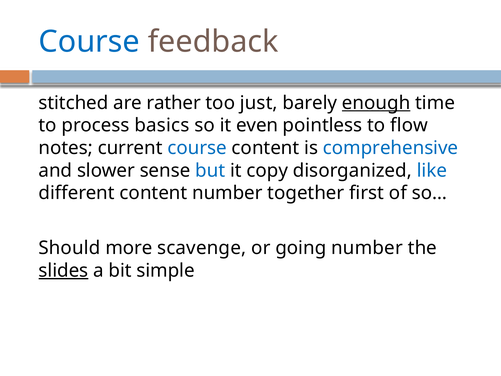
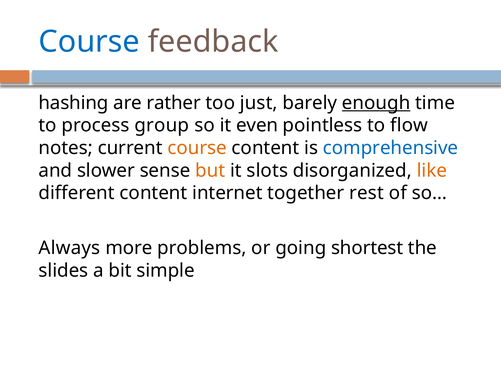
stitched: stitched -> hashing (73, 103)
basics: basics -> group (162, 125)
course colour: blue -> orange (197, 148)
but colour: blue -> orange (210, 170)
copy: copy -> slots (267, 170)
like colour: blue -> orange (432, 170)
content number: number -> internet (227, 193)
first: first -> rest (367, 193)
Should: Should -> Always (69, 248)
scavenge: scavenge -> problems (202, 248)
going number: number -> shortest (367, 248)
slides underline: present -> none (63, 270)
